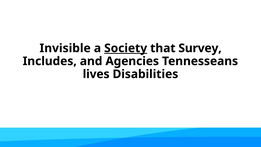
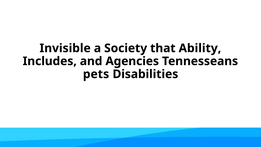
Society underline: present -> none (126, 48)
Survey: Survey -> Ability (200, 48)
lives: lives -> pets (96, 74)
